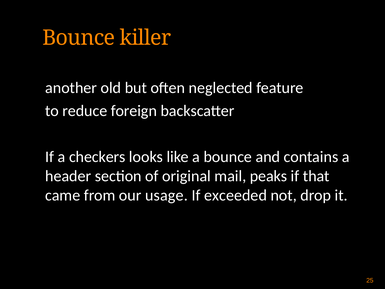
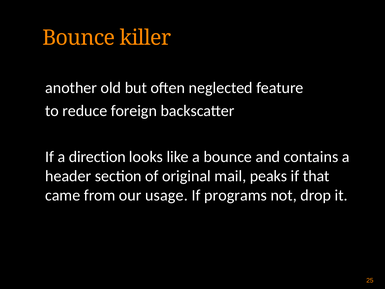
checkers: checkers -> direction (97, 157)
exceeded: exceeded -> programs (236, 195)
